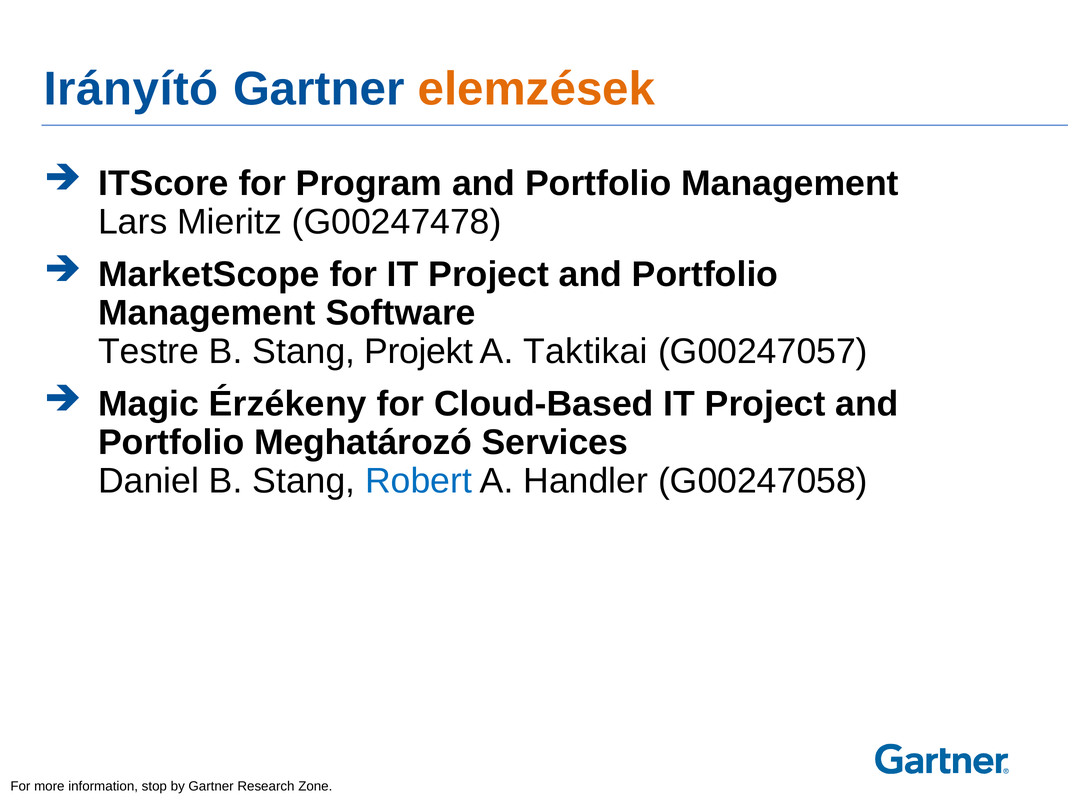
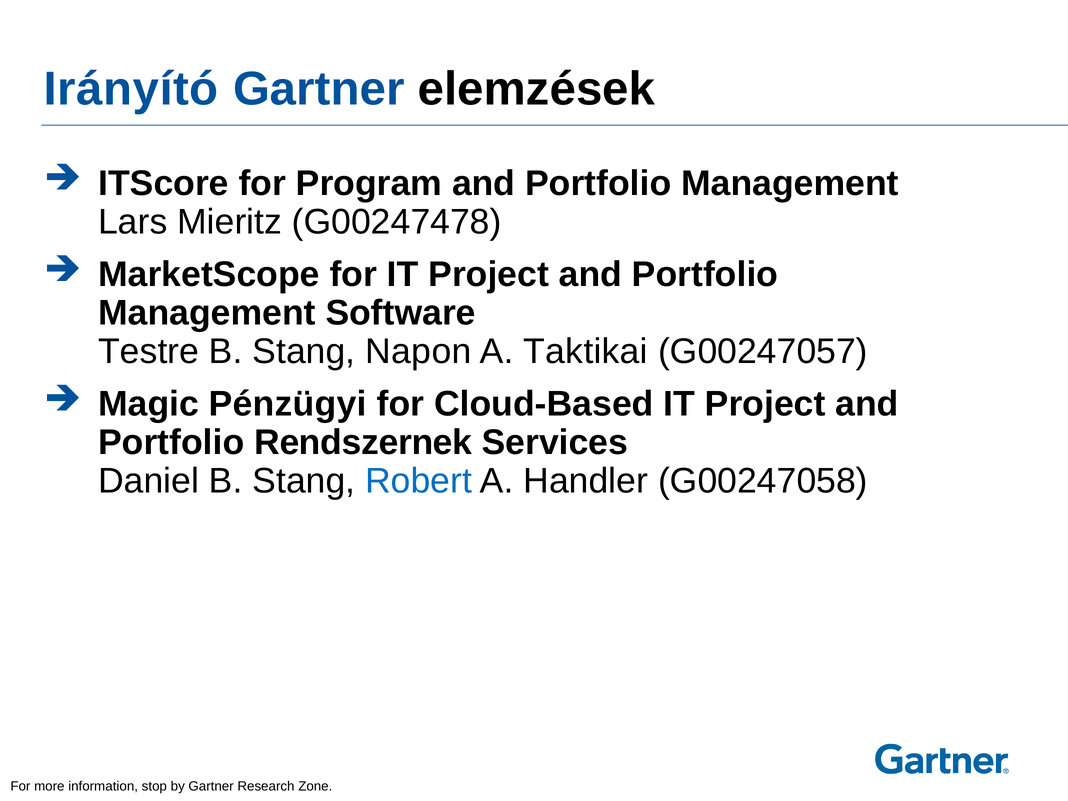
elemzések colour: orange -> black (537, 89)
Projekt: Projekt -> Napon (418, 351)
Érzékeny: Érzékeny -> Pénzügyi (288, 404)
Meghatározó: Meghatározó -> Rendszernek (363, 443)
